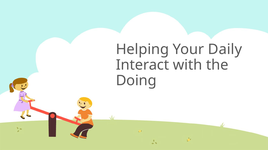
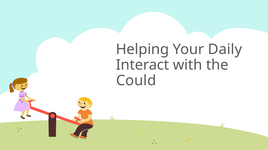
Doing: Doing -> Could (136, 81)
